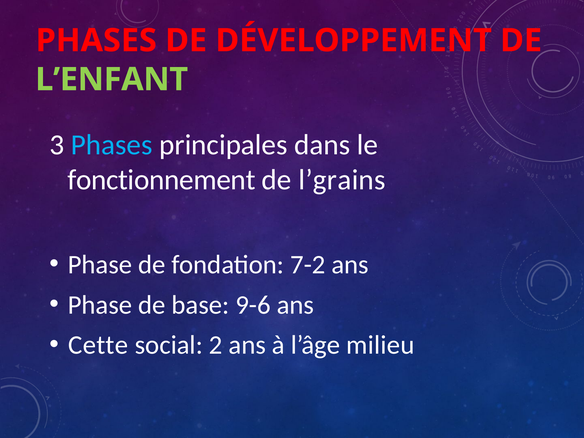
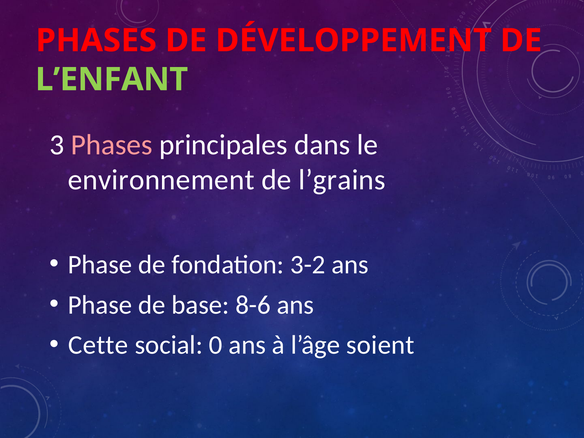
Phases colour: light blue -> pink (112, 145)
fonctionnement: fonctionnement -> environnement (161, 180)
7-2: 7-2 -> 3-2 (308, 265)
9-6: 9-6 -> 8-6 (253, 305)
2: 2 -> 0 (216, 345)
milieu: milieu -> soient (380, 345)
